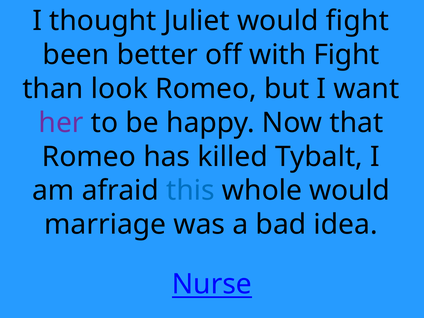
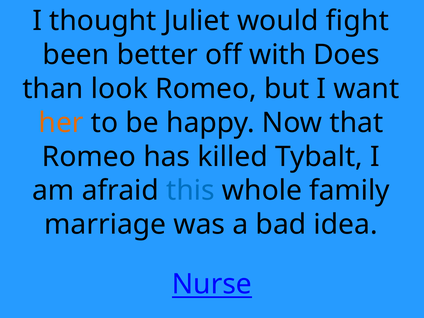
with Fight: Fight -> Does (346, 55)
her colour: purple -> orange (61, 123)
whole would: would -> family (350, 191)
